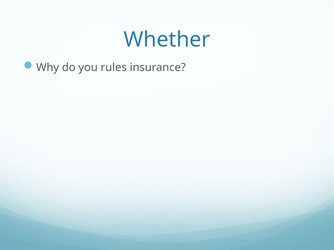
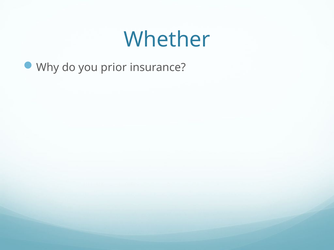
rules: rules -> prior (114, 68)
